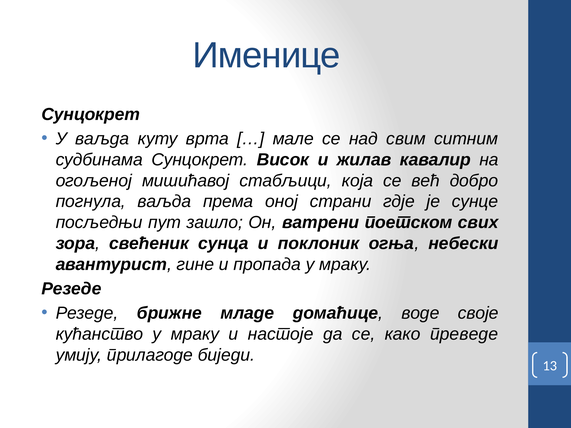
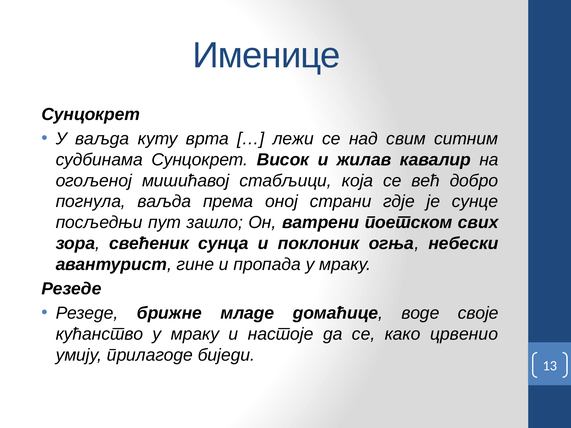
мале: мале -> лежи (293, 139)
преведе: преведе -> црвенио (464, 334)
